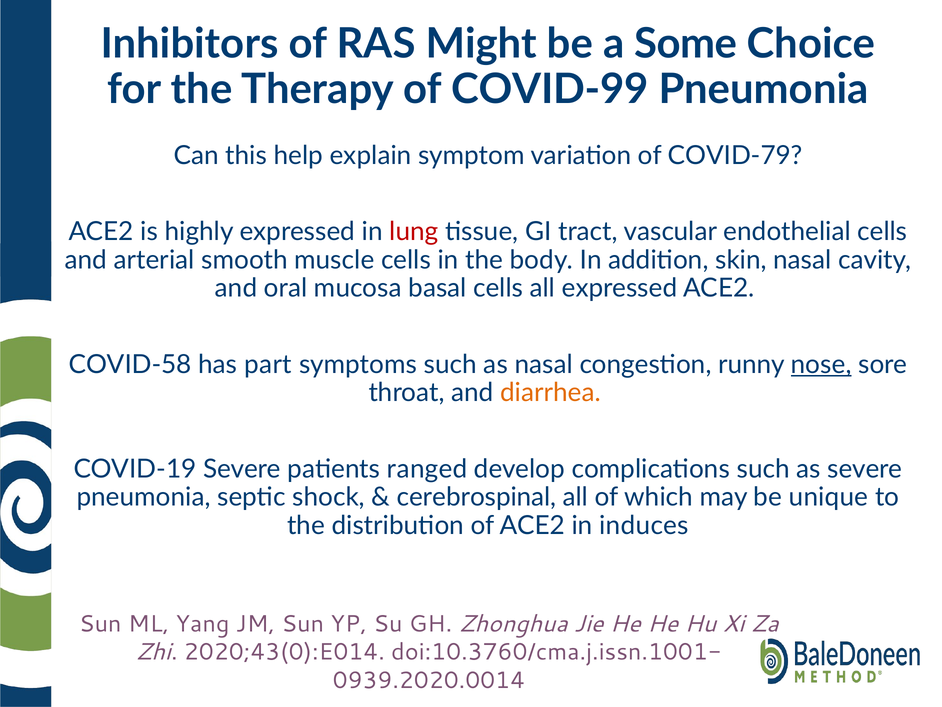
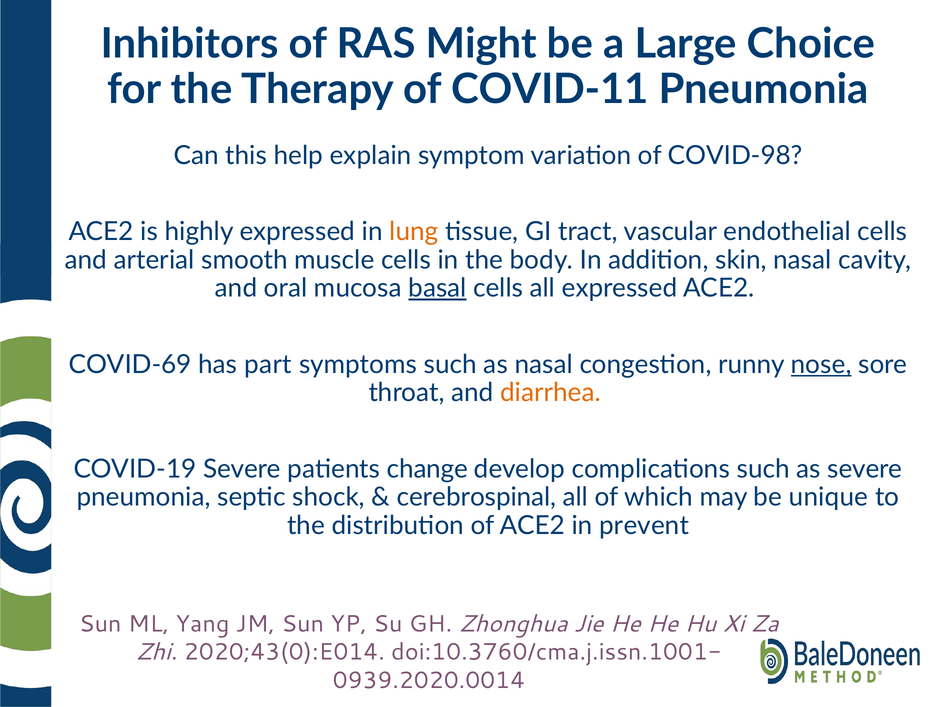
Some: Some -> Large (686, 44)
COVID-99: COVID-99 -> COVID-11 (550, 89)
COVID-79: COVID-79 -> COVID-98 (735, 155)
lung colour: red -> orange (414, 232)
basal underline: none -> present (438, 288)
COVID-58: COVID-58 -> COVID-69 (130, 364)
ranged: ranged -> change (427, 469)
induces: induces -> prevent (644, 525)
